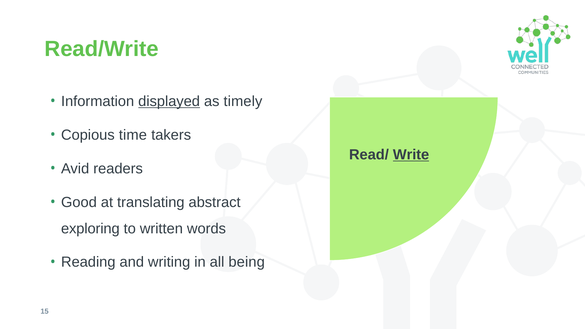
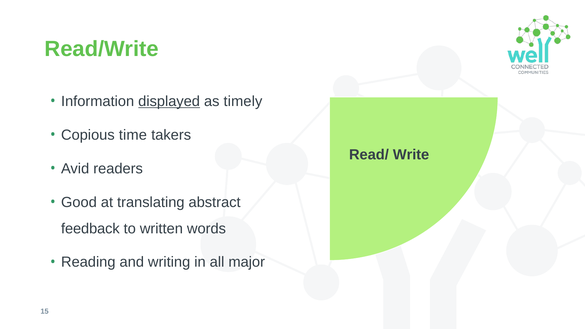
Write underline: present -> none (411, 155)
exploring: exploring -> feedback (90, 229)
being: being -> major (247, 262)
